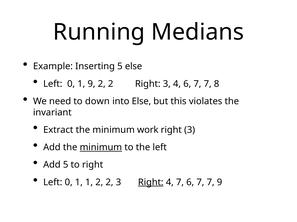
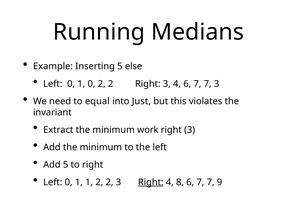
1 9: 9 -> 0 (91, 84)
7 8: 8 -> 3 (217, 84)
down: down -> equal (97, 102)
into Else: Else -> Just (141, 102)
minimum underline: present -> none (101, 148)
4 7: 7 -> 8 (180, 183)
